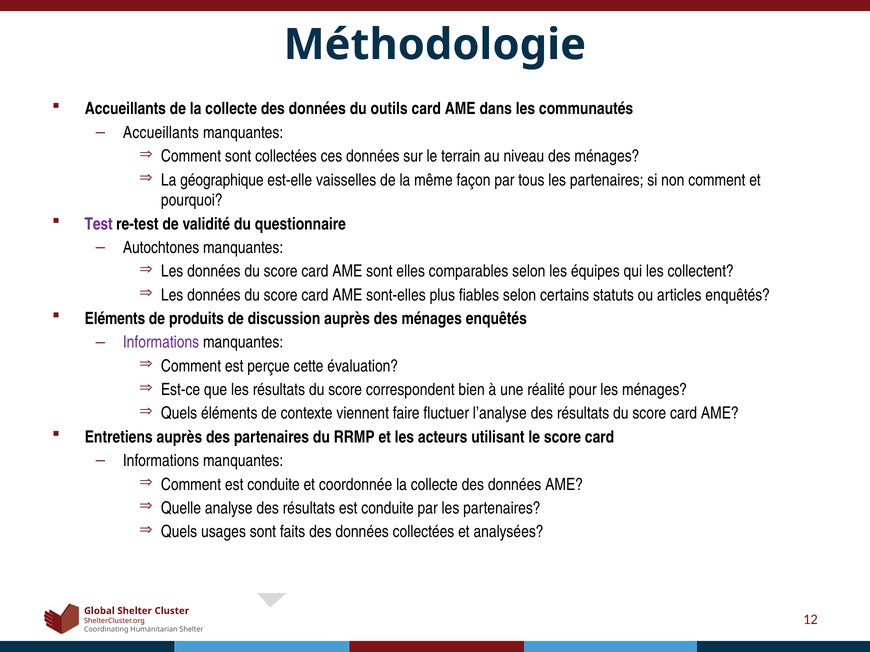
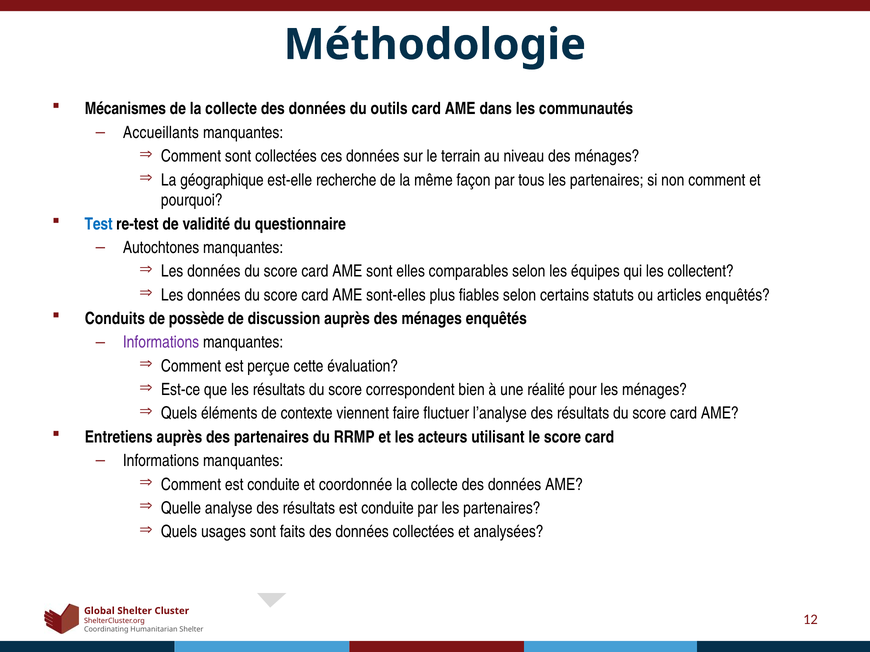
Accueillants: Accueillants -> Mécanismes (125, 109)
vaisselles: vaisselles -> recherche (346, 180)
Test colour: purple -> blue (99, 224)
Eléments: Eléments -> Conduits (115, 319)
produits: produits -> possède (196, 319)
